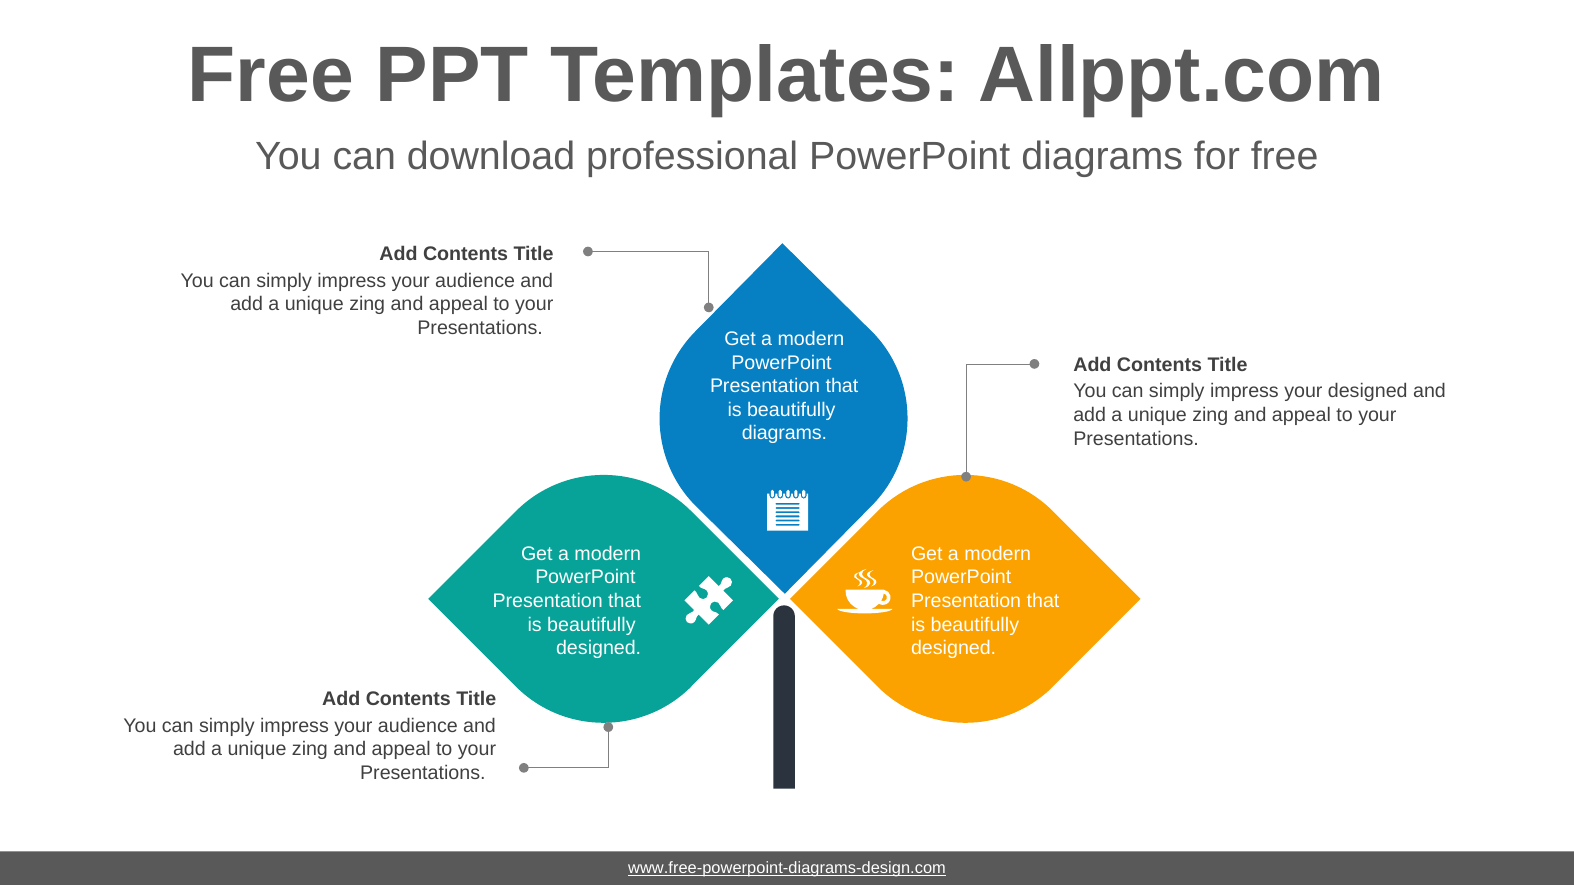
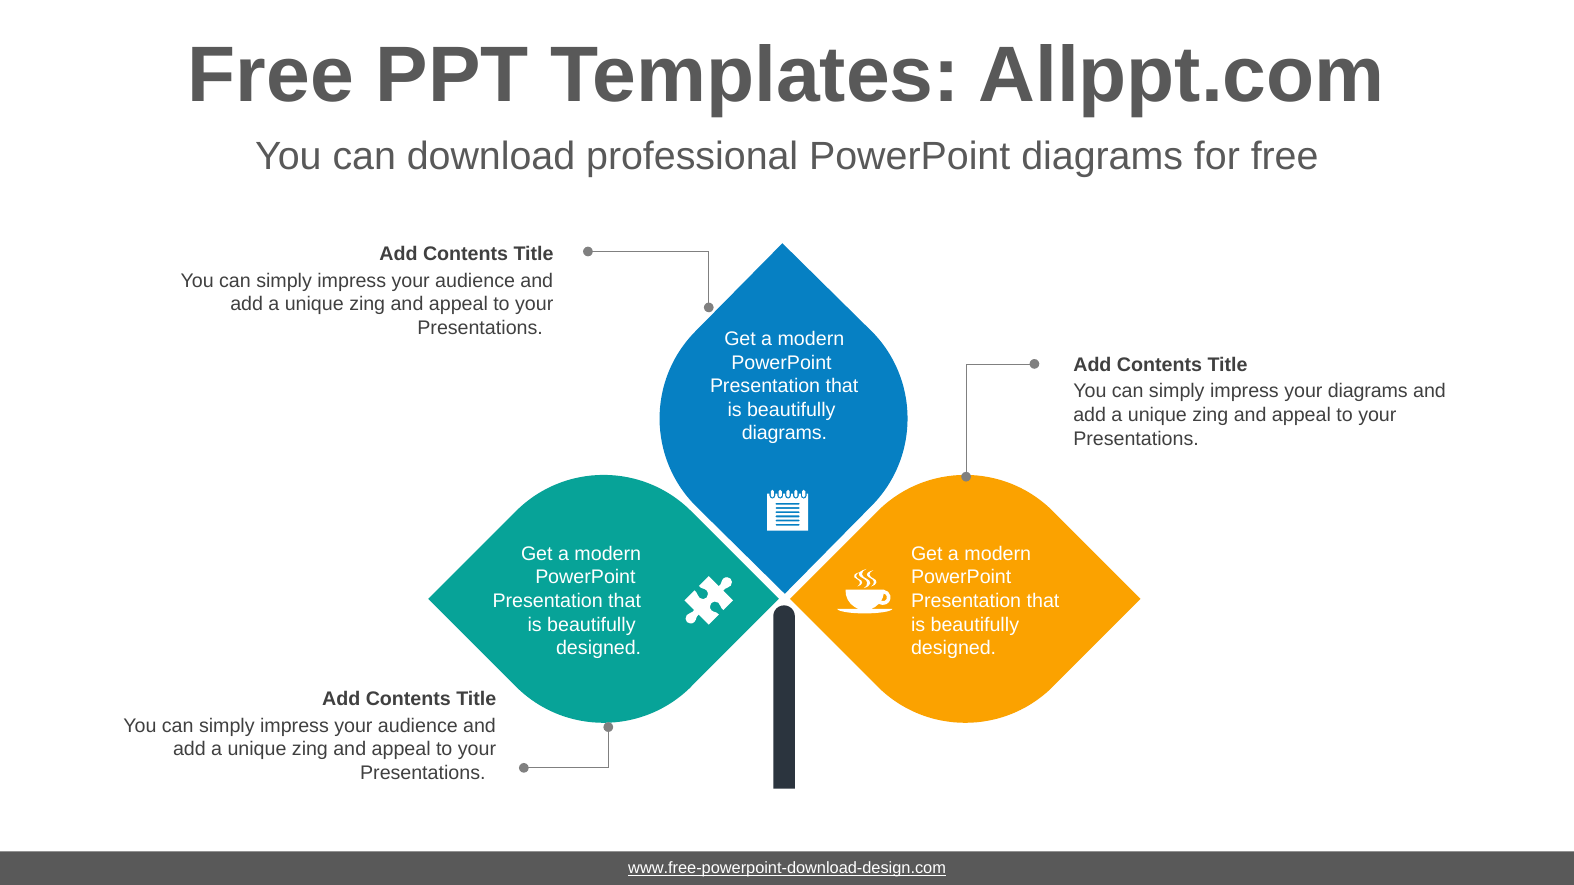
your designed: designed -> diagrams (1368, 392)
www.free-powerpoint-diagrams-design.com: www.free-powerpoint-diagrams-design.com -> www.free-powerpoint-download-design.com (787, 869)
